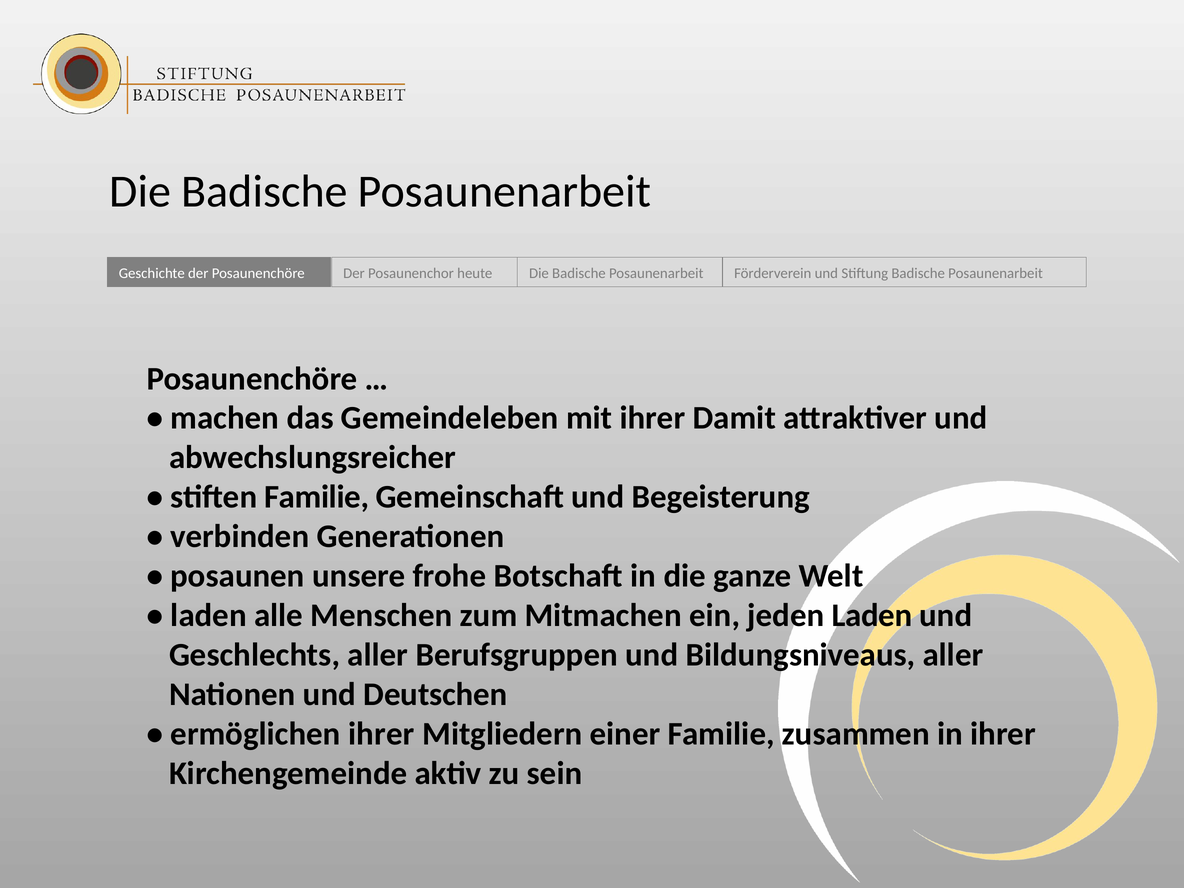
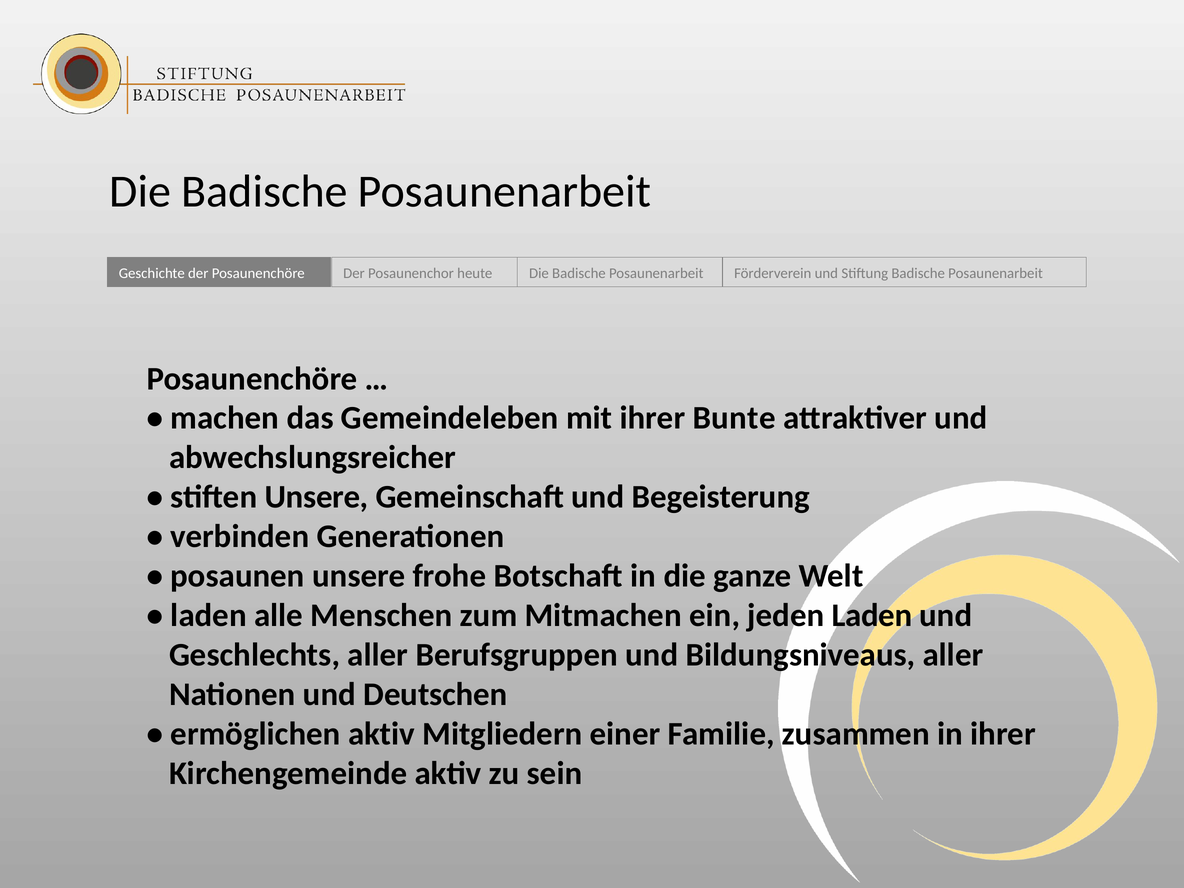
Damit: Damit -> Bunte (734, 418)
stiften Familie: Familie -> Unsere (317, 497)
ermöglichen ihrer: ihrer -> aktiv (381, 734)
